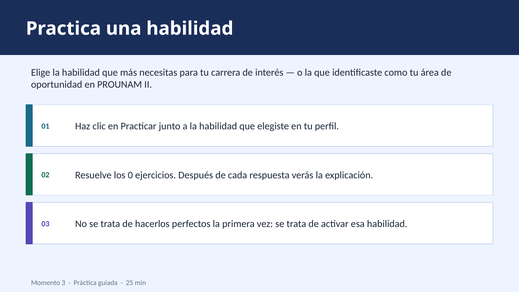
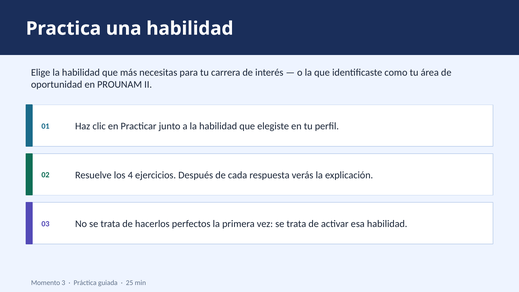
0: 0 -> 4 (130, 175)
